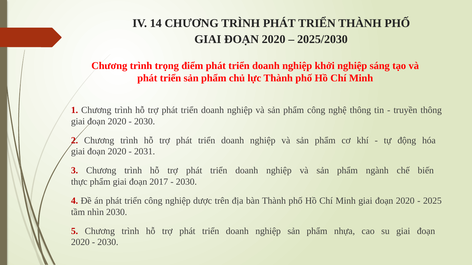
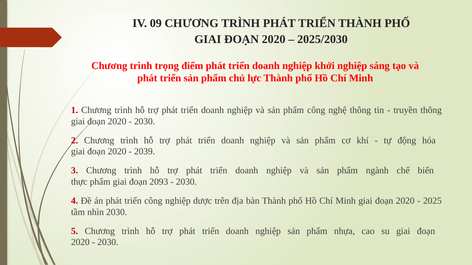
14: 14 -> 09 (156, 23)
2031: 2031 -> 2039 (145, 152)
2017: 2017 -> 2093 (159, 182)
